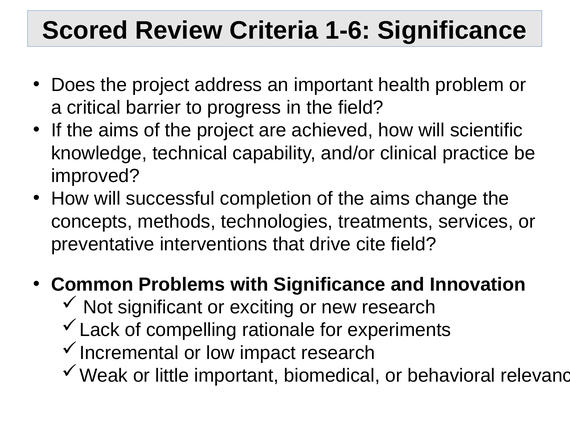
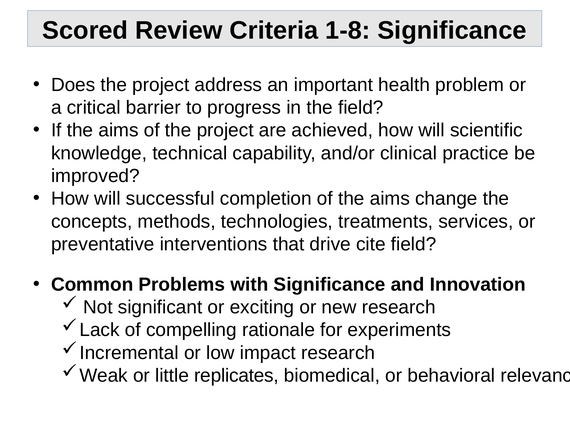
1-6: 1-6 -> 1-8 (348, 30)
little important: important -> replicates (236, 376)
